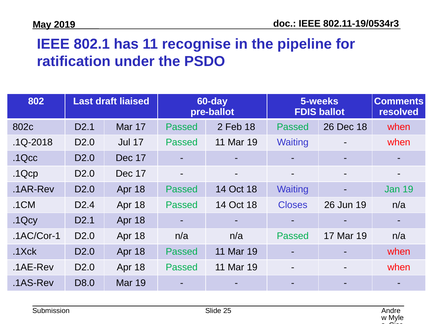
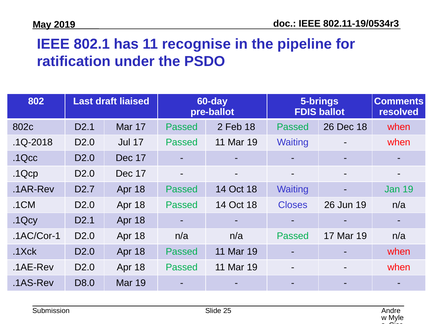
5-weeks: 5-weeks -> 5-brings (320, 101)
.1AR-Rev D2.0: D2.0 -> D2.7 (85, 190)
.1CM D2.4: D2.4 -> D2.0 (85, 205)
